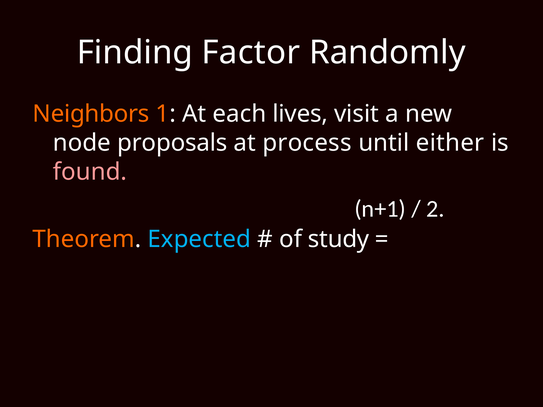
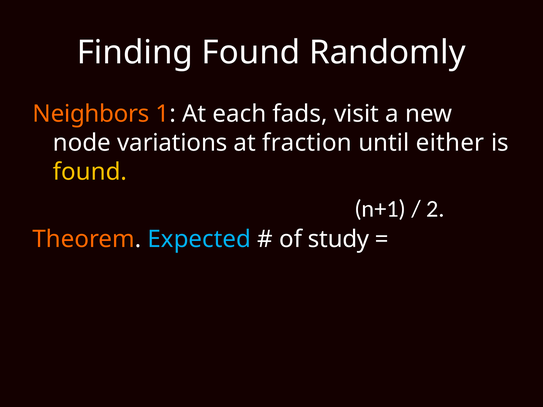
Finding Factor: Factor -> Found (251, 53)
lives: lives -> fads (300, 114)
proposals: proposals -> variations (172, 143)
process: process -> fraction (307, 143)
found colour: pink -> yellow (90, 172)
